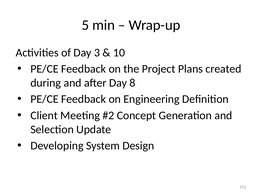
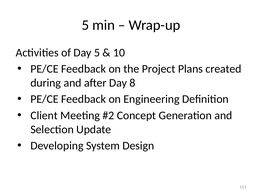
Day 3: 3 -> 5 (97, 53)
